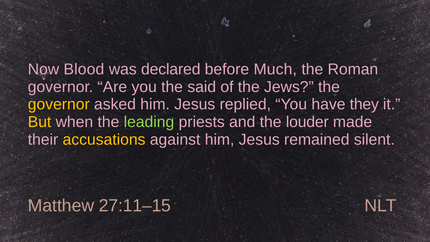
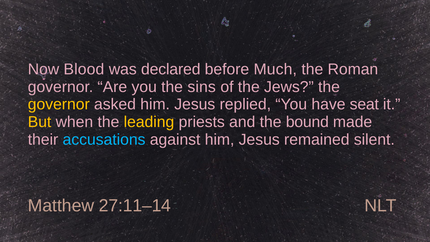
said: said -> sins (202, 87)
they: they -> seat (364, 104)
leading colour: light green -> yellow (149, 122)
louder: louder -> bound (307, 122)
accusations colour: yellow -> light blue (104, 139)
27:11–15: 27:11–15 -> 27:11–14 (135, 206)
